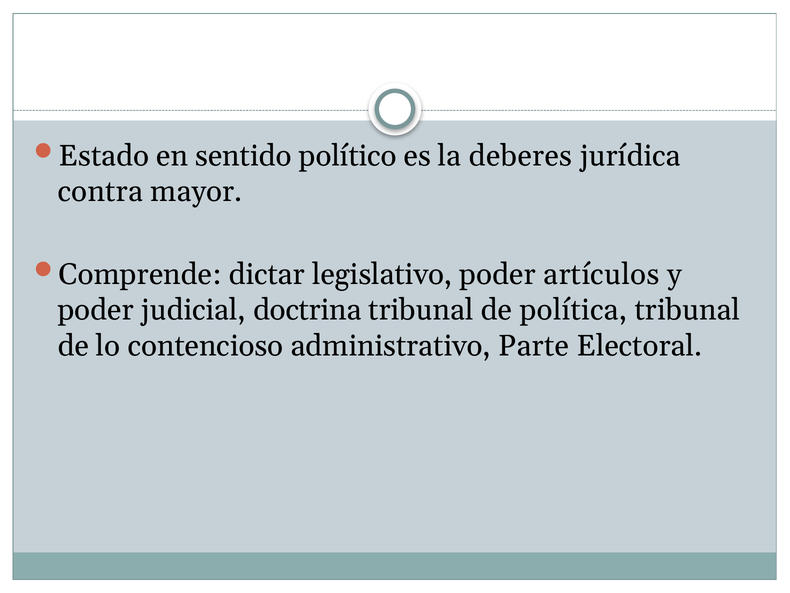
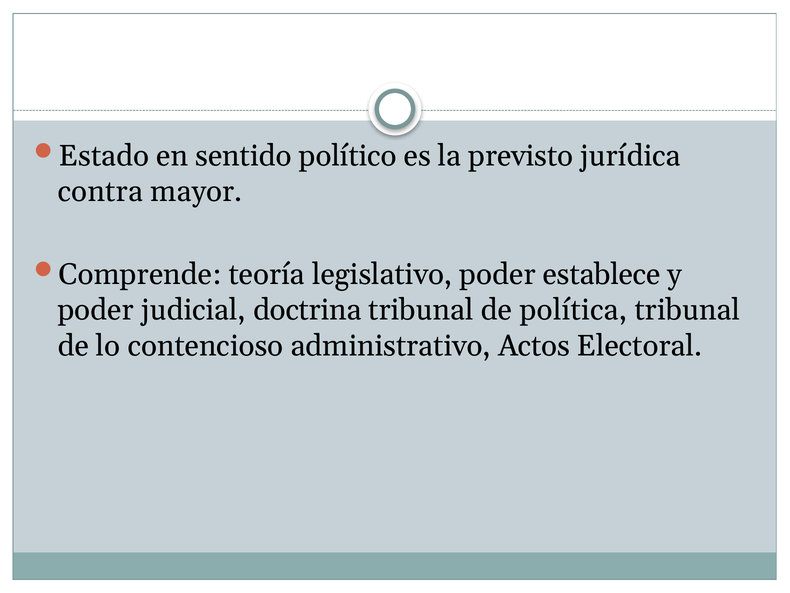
deberes: deberes -> previsto (521, 156)
dictar: dictar -> teoría (267, 274)
artículos: artículos -> establece (602, 274)
Parte: Parte -> Actos (534, 345)
